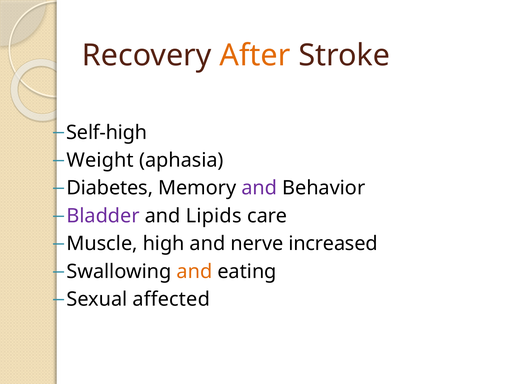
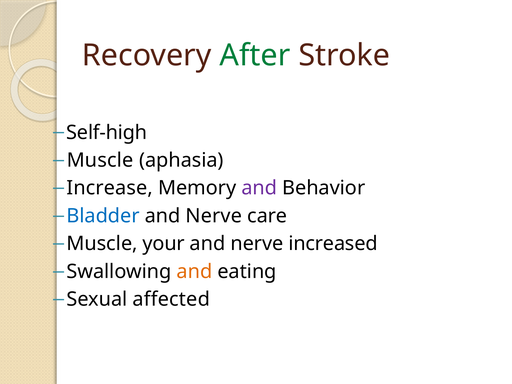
After colour: orange -> green (255, 55)
Weight: Weight -> Muscle (100, 160)
Diabetes: Diabetes -> Increase (110, 188)
Bladder colour: purple -> blue (103, 216)
Lipids: Lipids -> Nerve (214, 216)
high: high -> your (164, 244)
